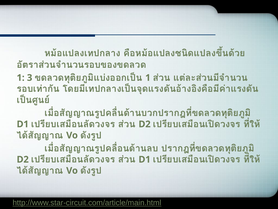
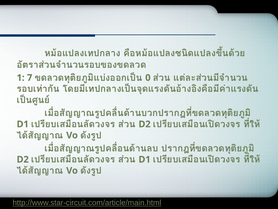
3: 3 -> 7 (30, 78)
1: 1 -> 0 (148, 78)
